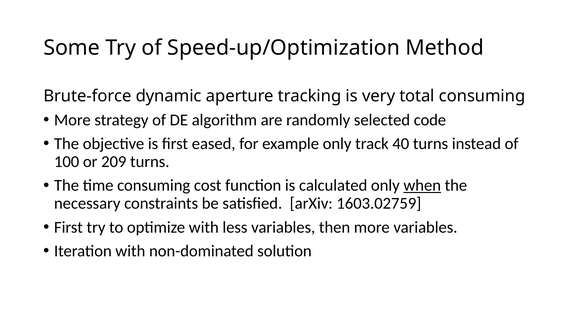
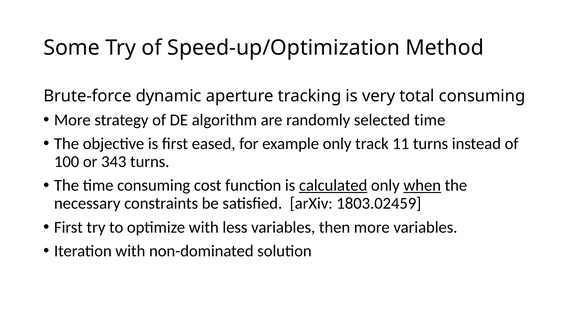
selected code: code -> time (430, 120)
40: 40 -> 11 (401, 144)
209: 209 -> 343 (114, 162)
calculated underline: none -> present (333, 186)
1603.02759: 1603.02759 -> 1803.02459 (379, 203)
